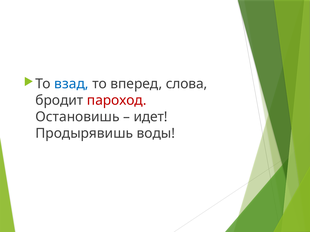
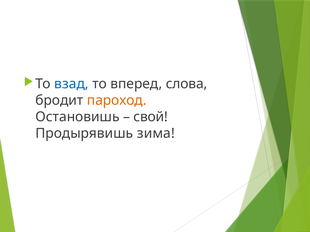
пароход colour: red -> orange (117, 101)
идет: идет -> свой (151, 117)
воды: воды -> зима (156, 134)
